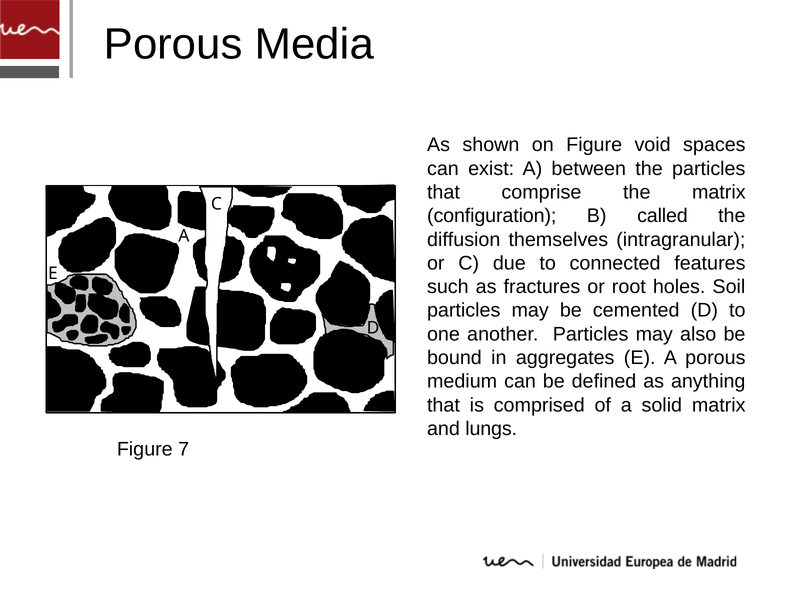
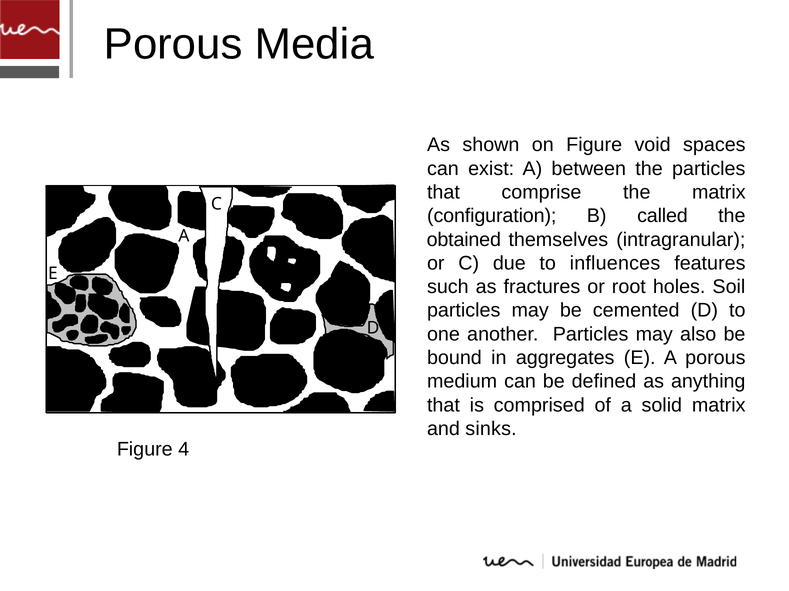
diffusion: diffusion -> obtained (464, 240)
connected: connected -> influences (615, 264)
lungs: lungs -> sinks (491, 429)
7: 7 -> 4 (184, 450)
